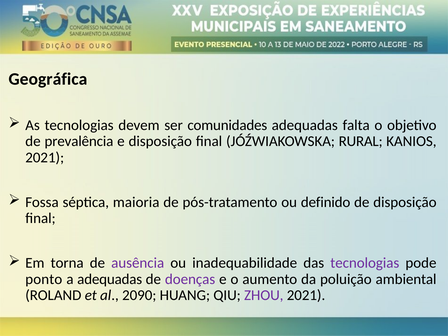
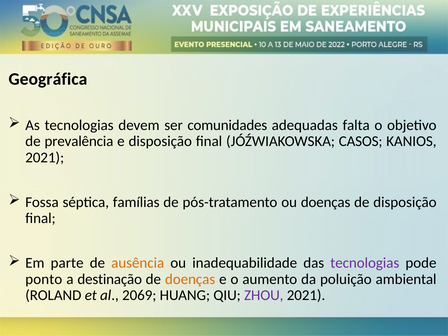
RURAL: RURAL -> CASOS (361, 141)
maioria: maioria -> famílias (136, 202)
ou definido: definido -> doenças (326, 202)
torna: torna -> parte (67, 263)
ausência colour: purple -> orange (138, 263)
a adequadas: adequadas -> destinação (110, 279)
doenças colour: purple -> orange (190, 279)
2090: 2090 -> 2069 (139, 295)
